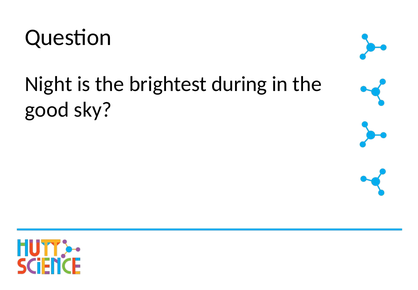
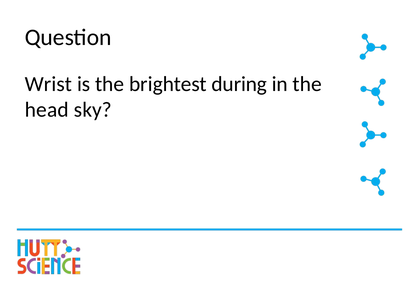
Night: Night -> Wrist (48, 84)
good: good -> head (47, 109)
